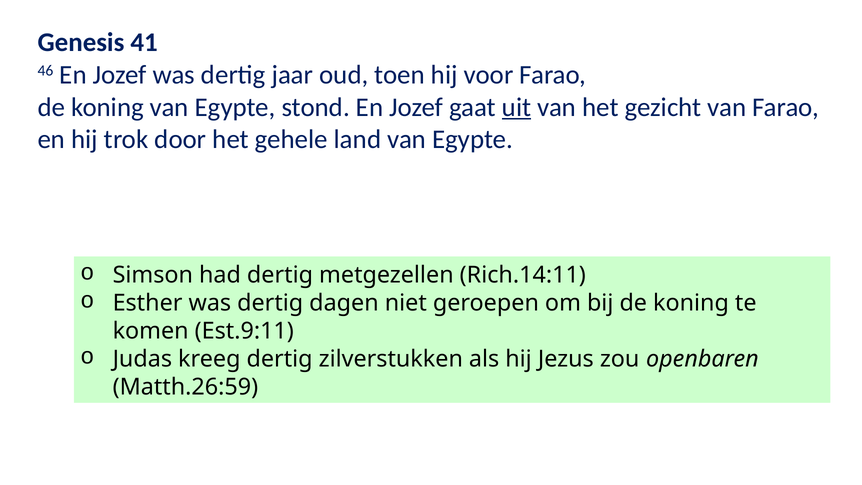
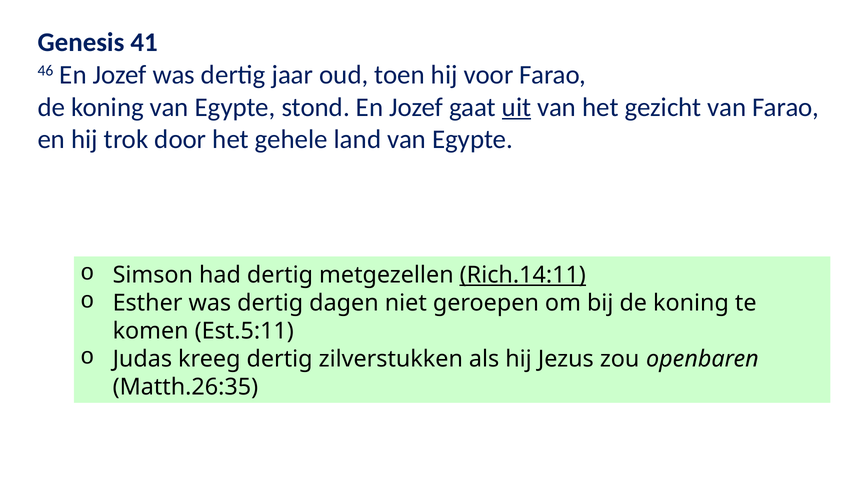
Rich.14:11 underline: none -> present (523, 275)
Est.9:11: Est.9:11 -> Est.5:11 (244, 331)
Matth.26:59: Matth.26:59 -> Matth.26:35 (185, 387)
